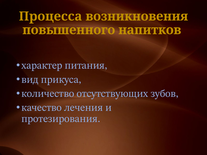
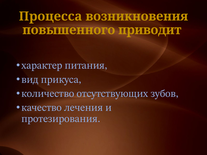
напитков: напитков -> приводит (150, 30)
